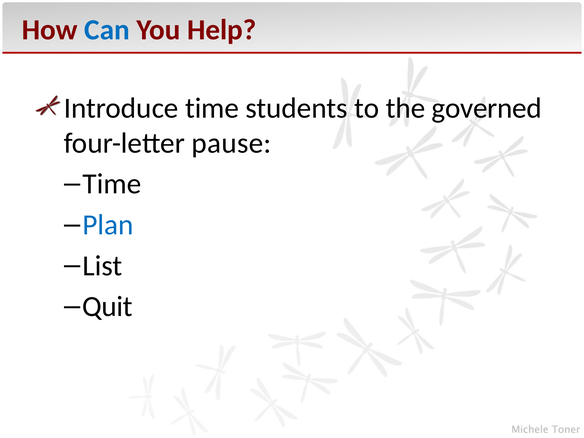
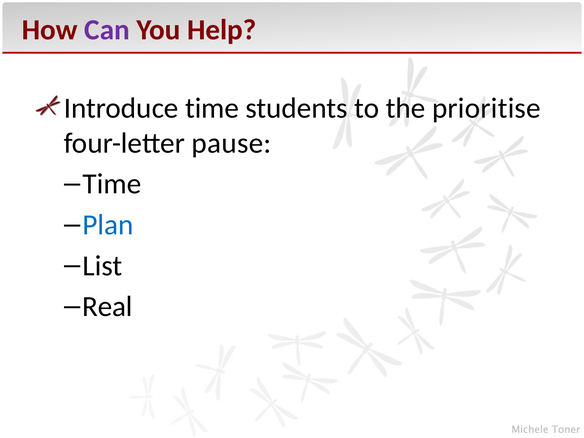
Can colour: blue -> purple (107, 30)
governed: governed -> prioritise (486, 108)
Quit: Quit -> Real (107, 307)
